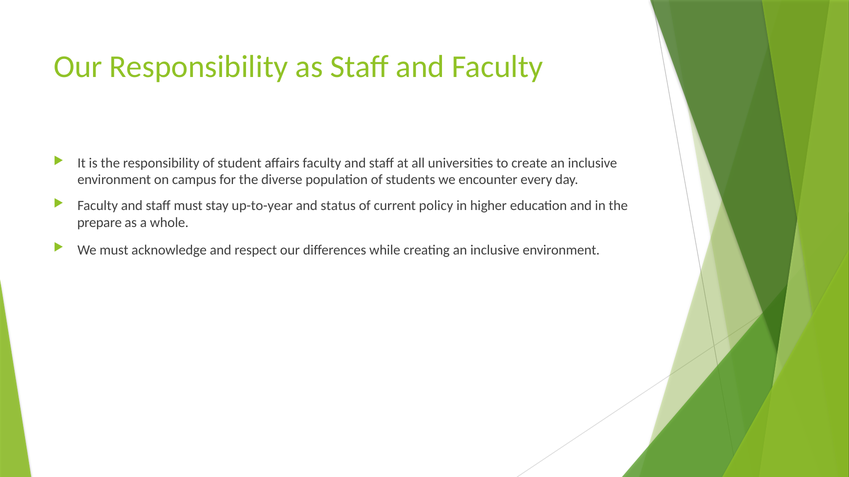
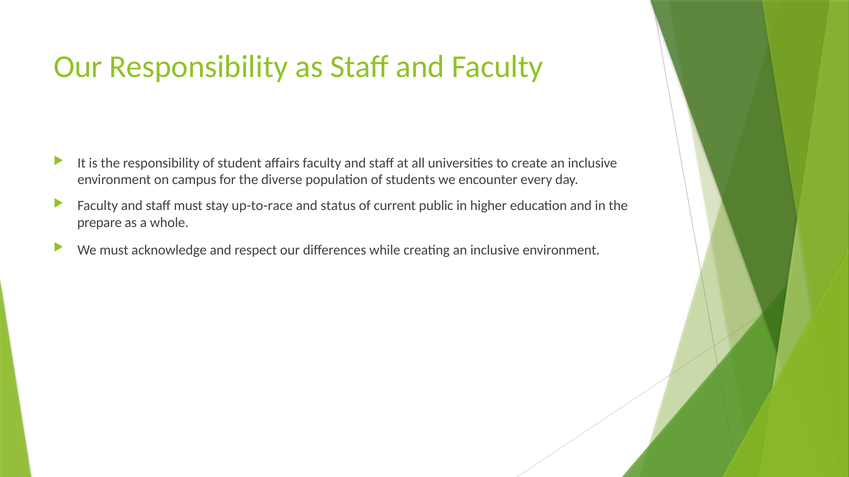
up-to-year: up-to-year -> up-to-race (262, 206)
policy: policy -> public (436, 206)
